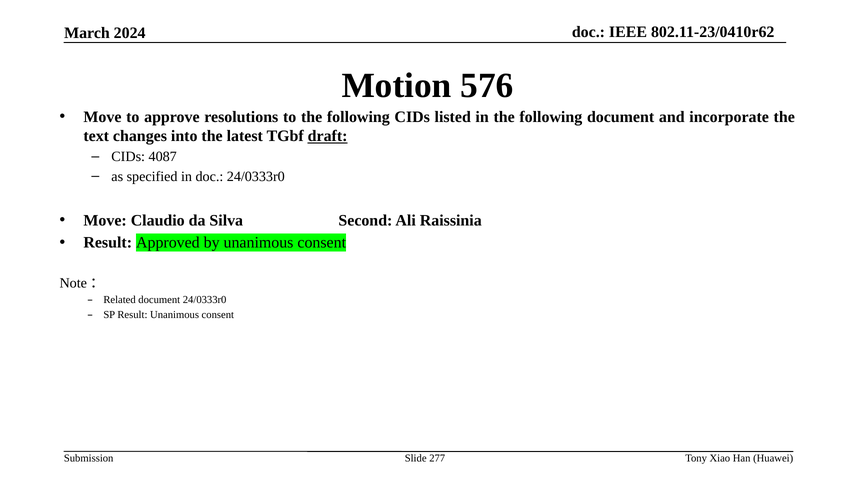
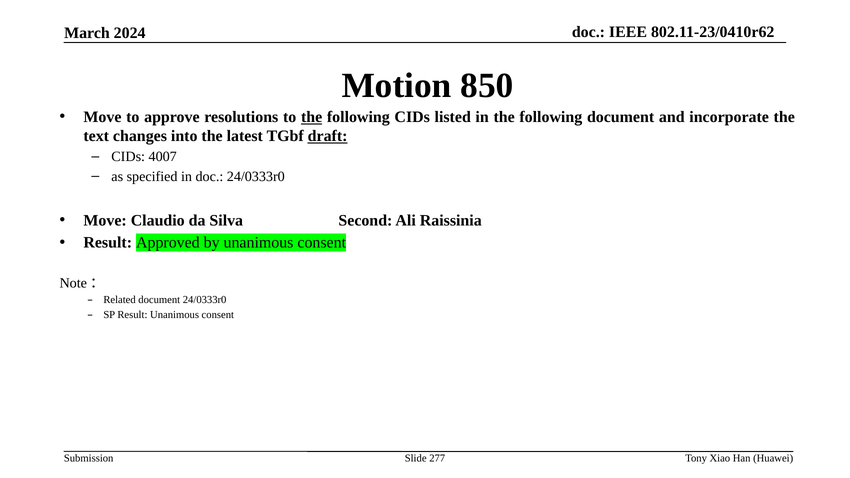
576: 576 -> 850 (487, 85)
the underline: none -> present (312, 117)
4087: 4087 -> 4007 (163, 157)
